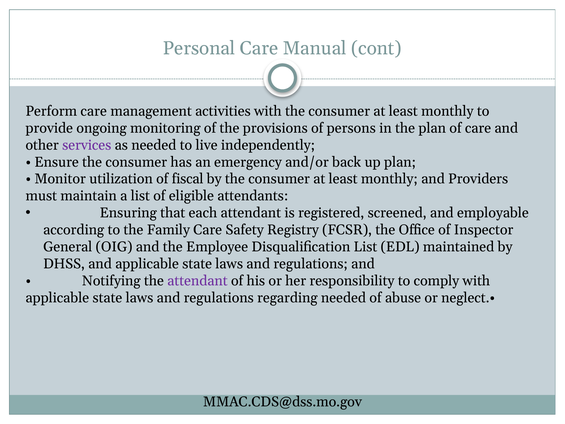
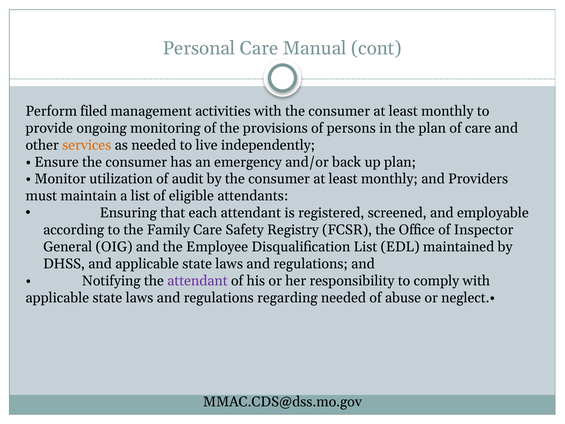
Perform care: care -> filed (94, 111)
services colour: purple -> orange (87, 145)
fiscal: fiscal -> audit (188, 179)
